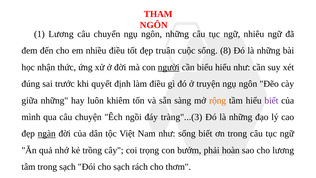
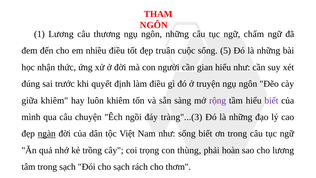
chuyển: chuyển -> thương (107, 34)
nhiêu: nhiêu -> chấm (254, 34)
8: 8 -> 5 (226, 51)
người underline: present -> none (169, 67)
biểu: biểu -> gian (205, 67)
giữa những: những -> khiêm (54, 100)
rộng colour: orange -> purple (218, 100)
bướm: bướm -> thùng (189, 150)
